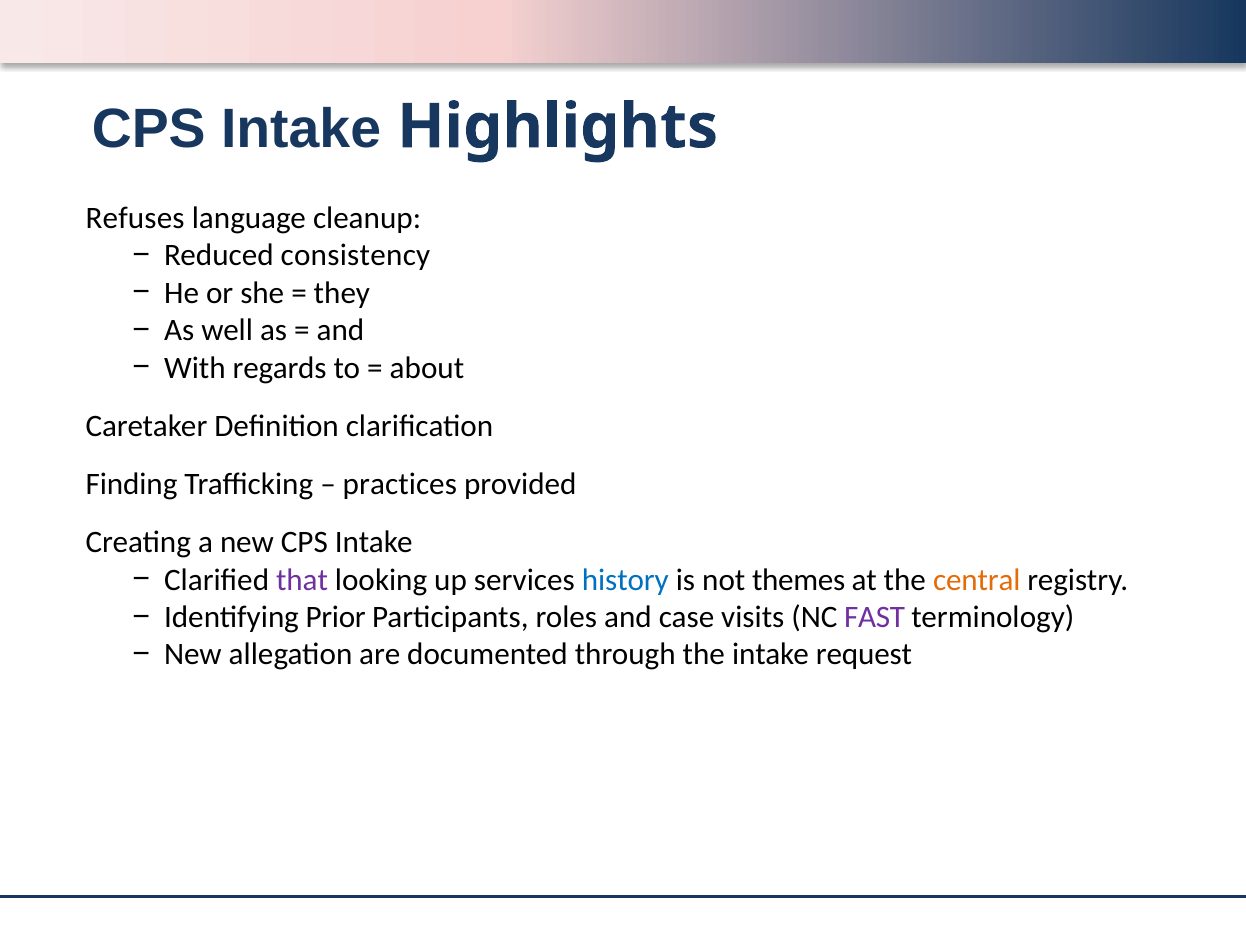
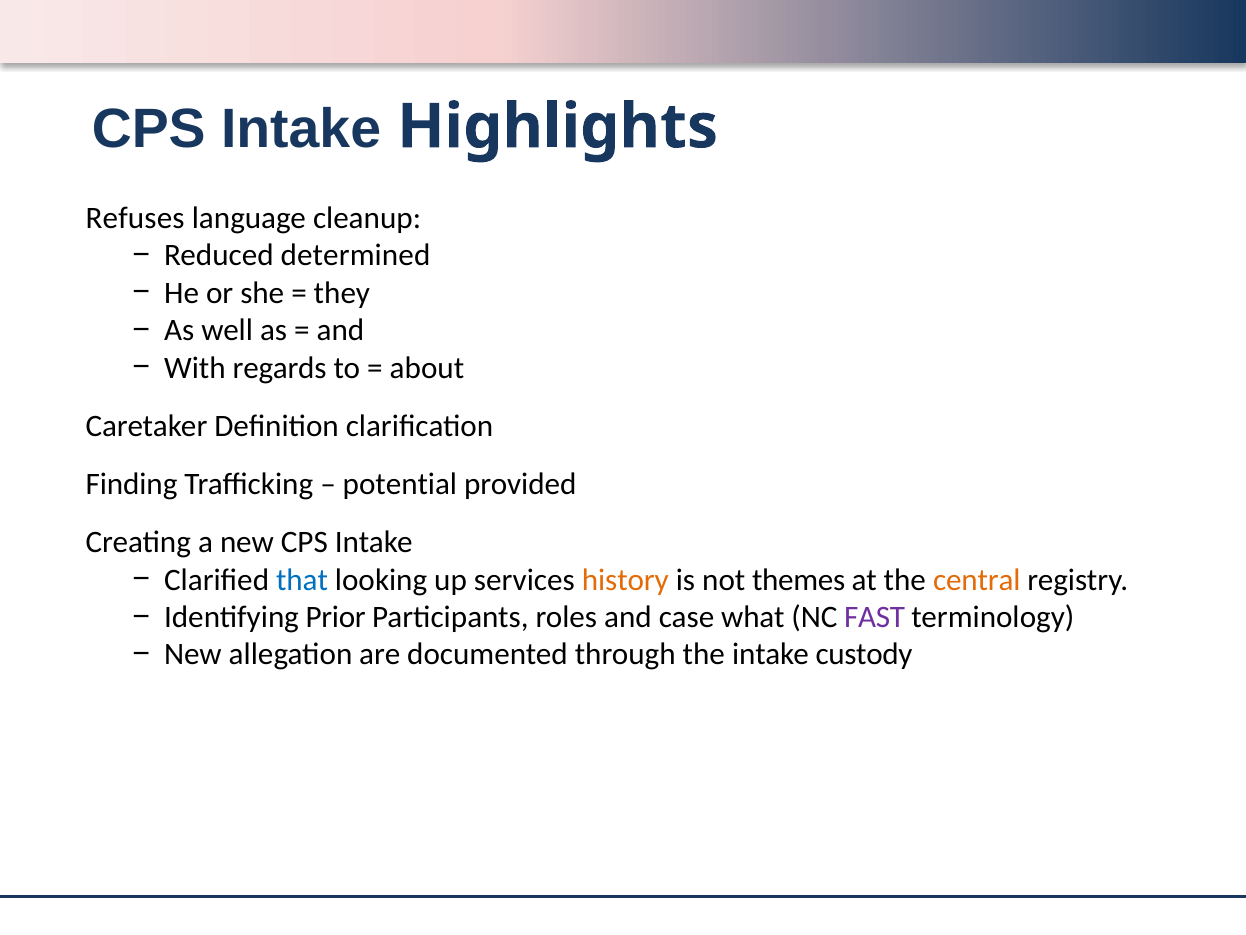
consistency: consistency -> determined (356, 256)
practices: practices -> potential (400, 484)
that colour: purple -> blue (302, 579)
history colour: blue -> orange (625, 579)
visits: visits -> what (753, 617)
request: request -> custody (864, 654)
